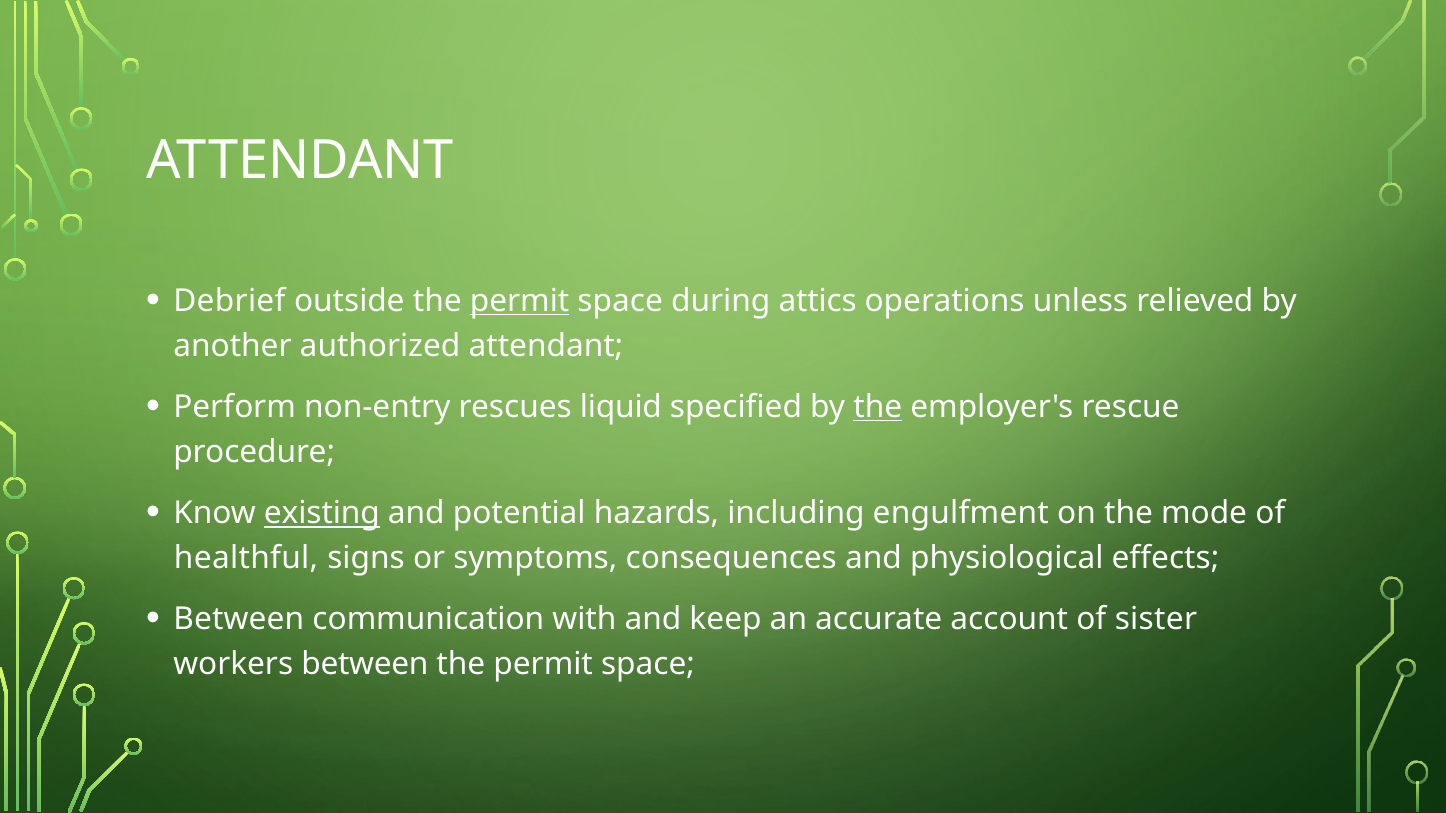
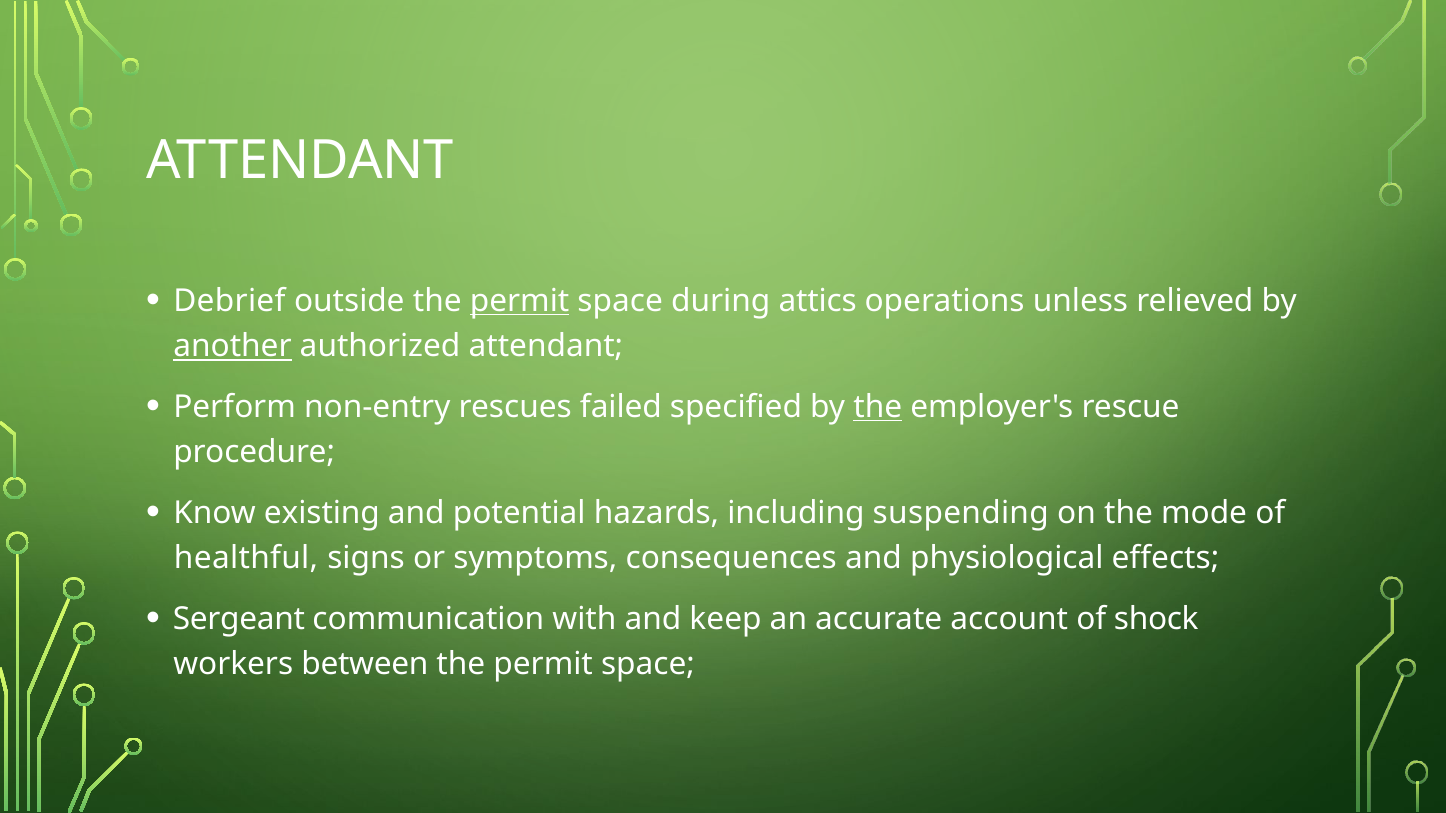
another underline: none -> present (232, 347)
liquid: liquid -> failed (621, 407)
existing underline: present -> none (322, 513)
engulfment: engulfment -> suspending (961, 513)
Between: Between -> Sergeant (239, 619)
sister: sister -> shock (1156, 619)
